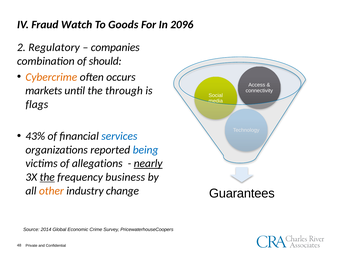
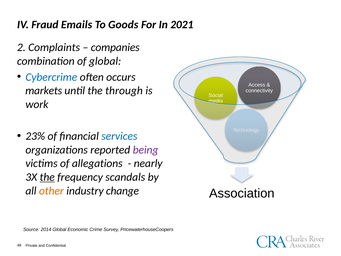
Watch: Watch -> Emails (77, 25)
2096: 2096 -> 2021 (182, 25)
Regulatory: Regulatory -> Complaints (54, 47)
of should: should -> global (105, 61)
Cybercrime colour: orange -> blue (51, 77)
flags: flags -> work (37, 104)
43%: 43% -> 23% (35, 136)
being colour: blue -> purple (146, 150)
nearly underline: present -> none (148, 163)
business: business -> scandals (125, 177)
Guarantees: Guarantees -> Association (242, 193)
